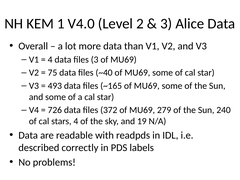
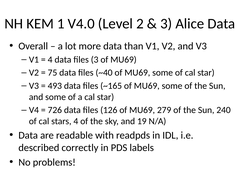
372: 372 -> 126 (109, 110)
